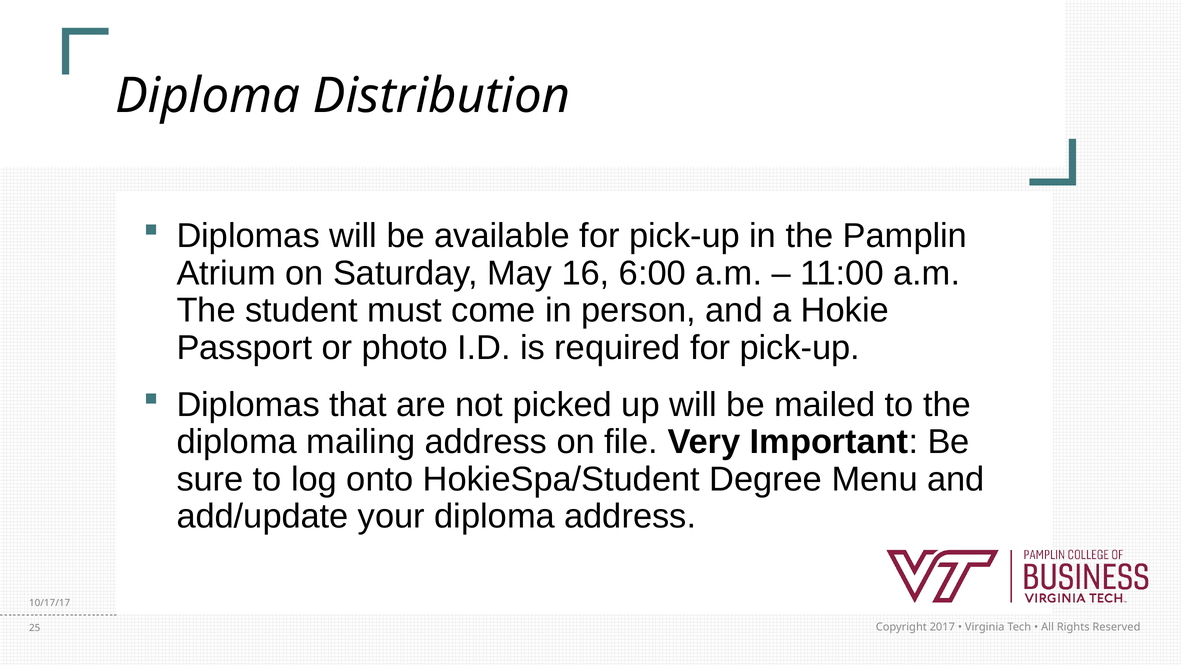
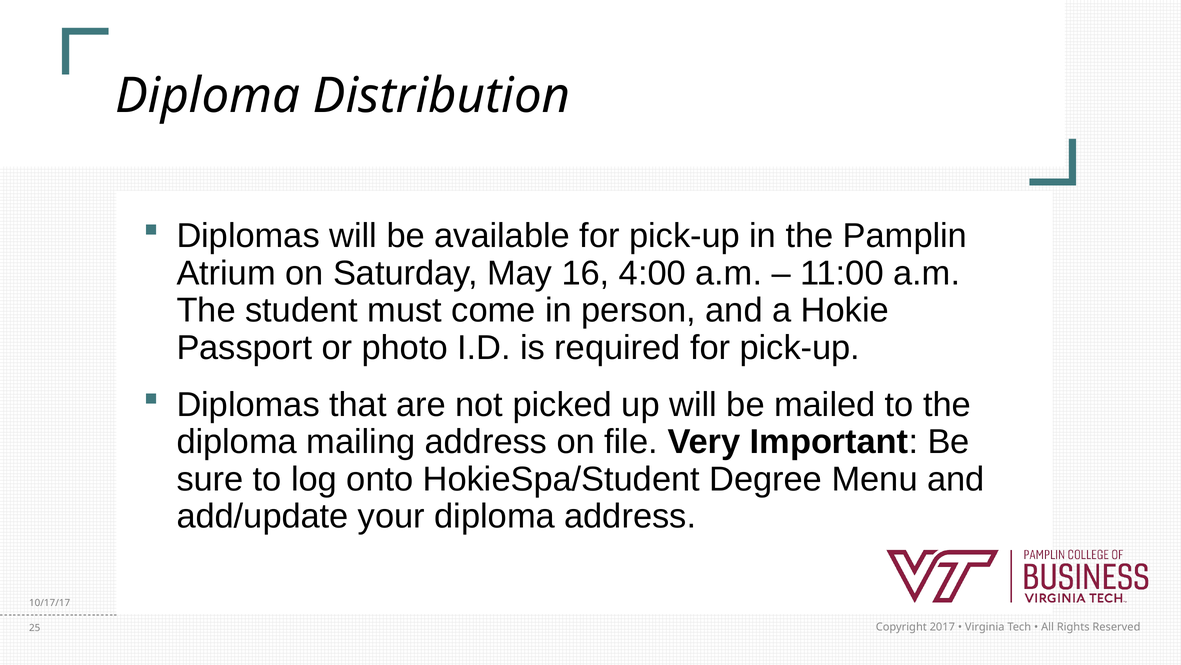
6:00: 6:00 -> 4:00 (652, 273)
